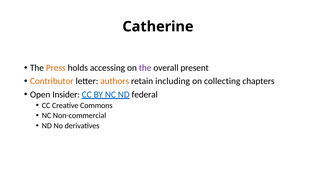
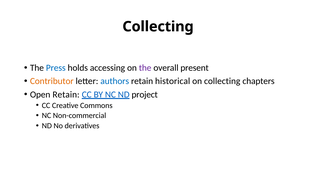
Catherine: Catherine -> Collecting (158, 27)
Press colour: orange -> blue (56, 68)
authors colour: orange -> blue (115, 81)
including: including -> historical (173, 81)
Open Insider: Insider -> Retain (66, 94)
federal: federal -> project (145, 94)
